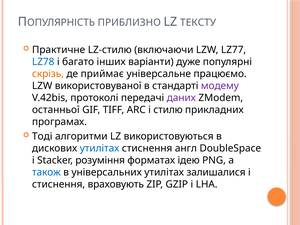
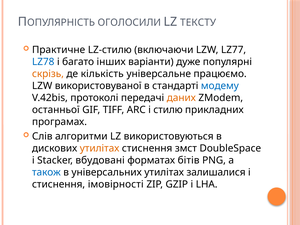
ПРИБЛИЗНО: ПРИБЛИЗНО -> ОГОЛОСИЛИ (129, 23)
приймає: приймає -> кількість (102, 74)
модему colour: purple -> blue (220, 86)
даних colour: purple -> orange (181, 98)
Тоді: Тоді -> Слів (42, 136)
утилітах colour: blue -> orange (100, 148)
англ: англ -> змст (186, 148)
розуміння: розуміння -> вбудовані (100, 160)
ідею: ідею -> бітів (189, 160)
враховують: враховують -> імовірності (116, 184)
